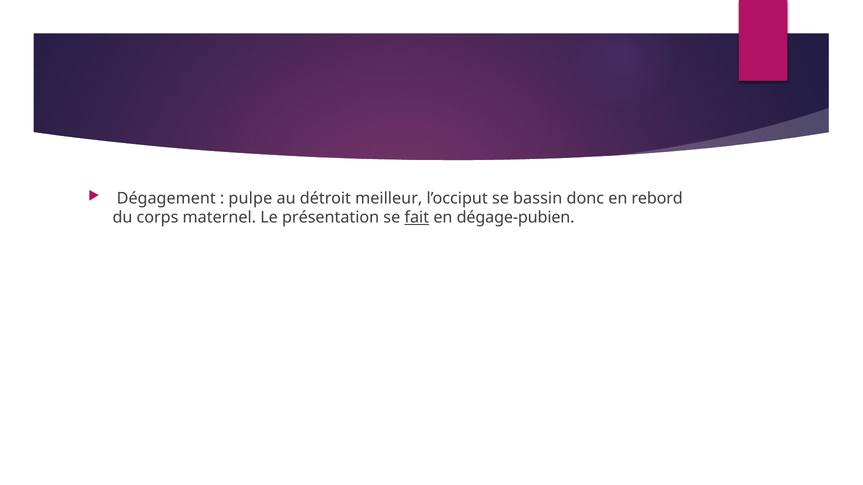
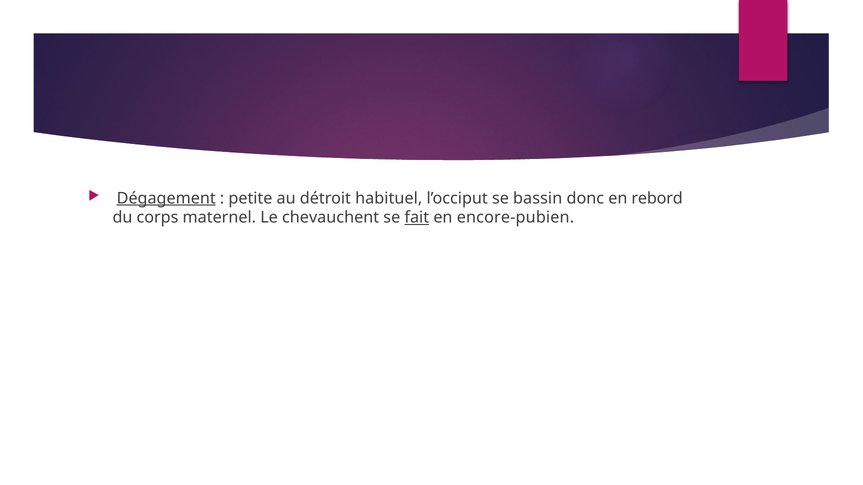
Dégagement underline: none -> present (166, 198)
pulpe: pulpe -> petite (250, 198)
meilleur: meilleur -> habituel (389, 198)
présentation: présentation -> chevauchent (331, 218)
dégage-pubien: dégage-pubien -> encore-pubien (515, 218)
